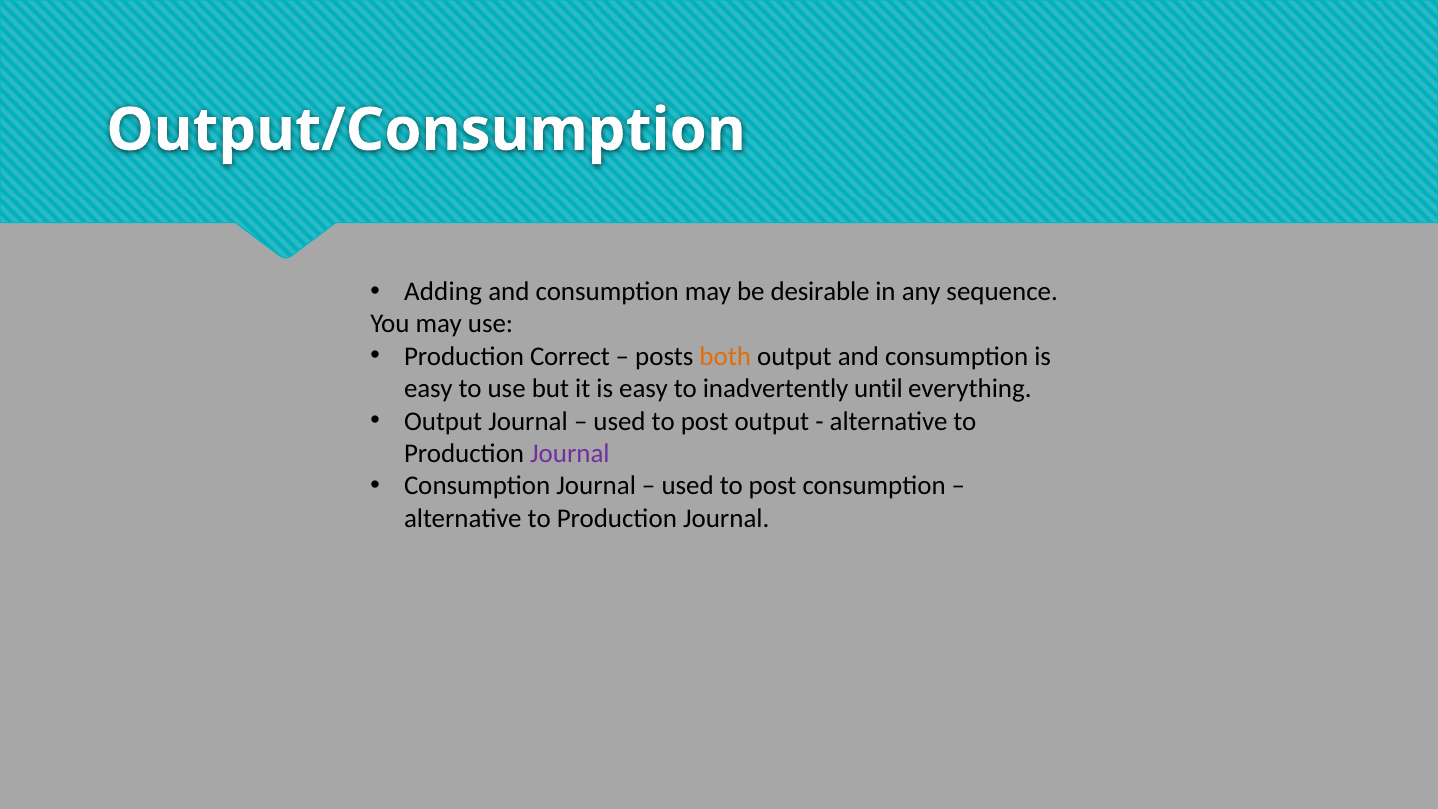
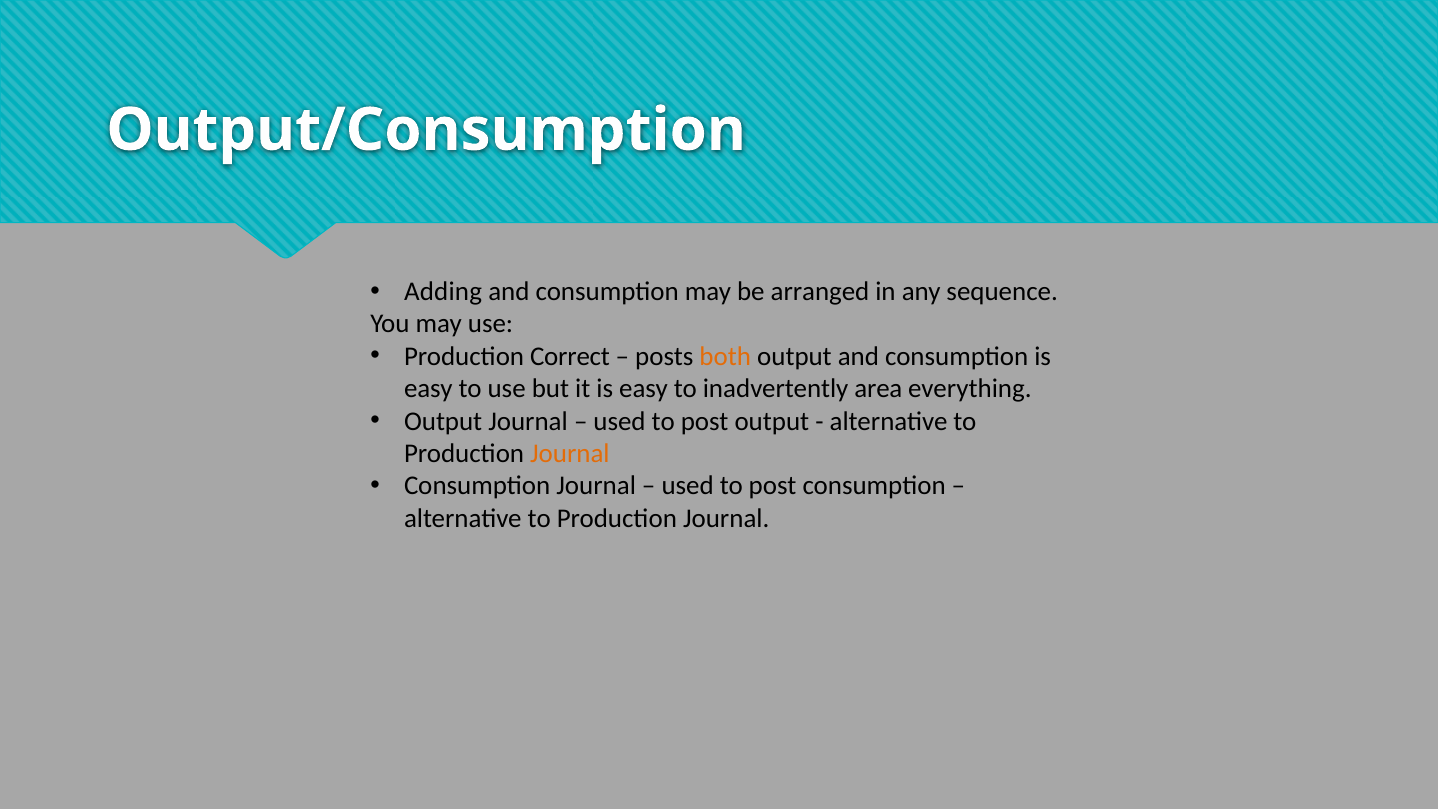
desirable: desirable -> arranged (820, 292)
until: until -> area (878, 389)
Journal colour: purple -> orange (570, 453)
